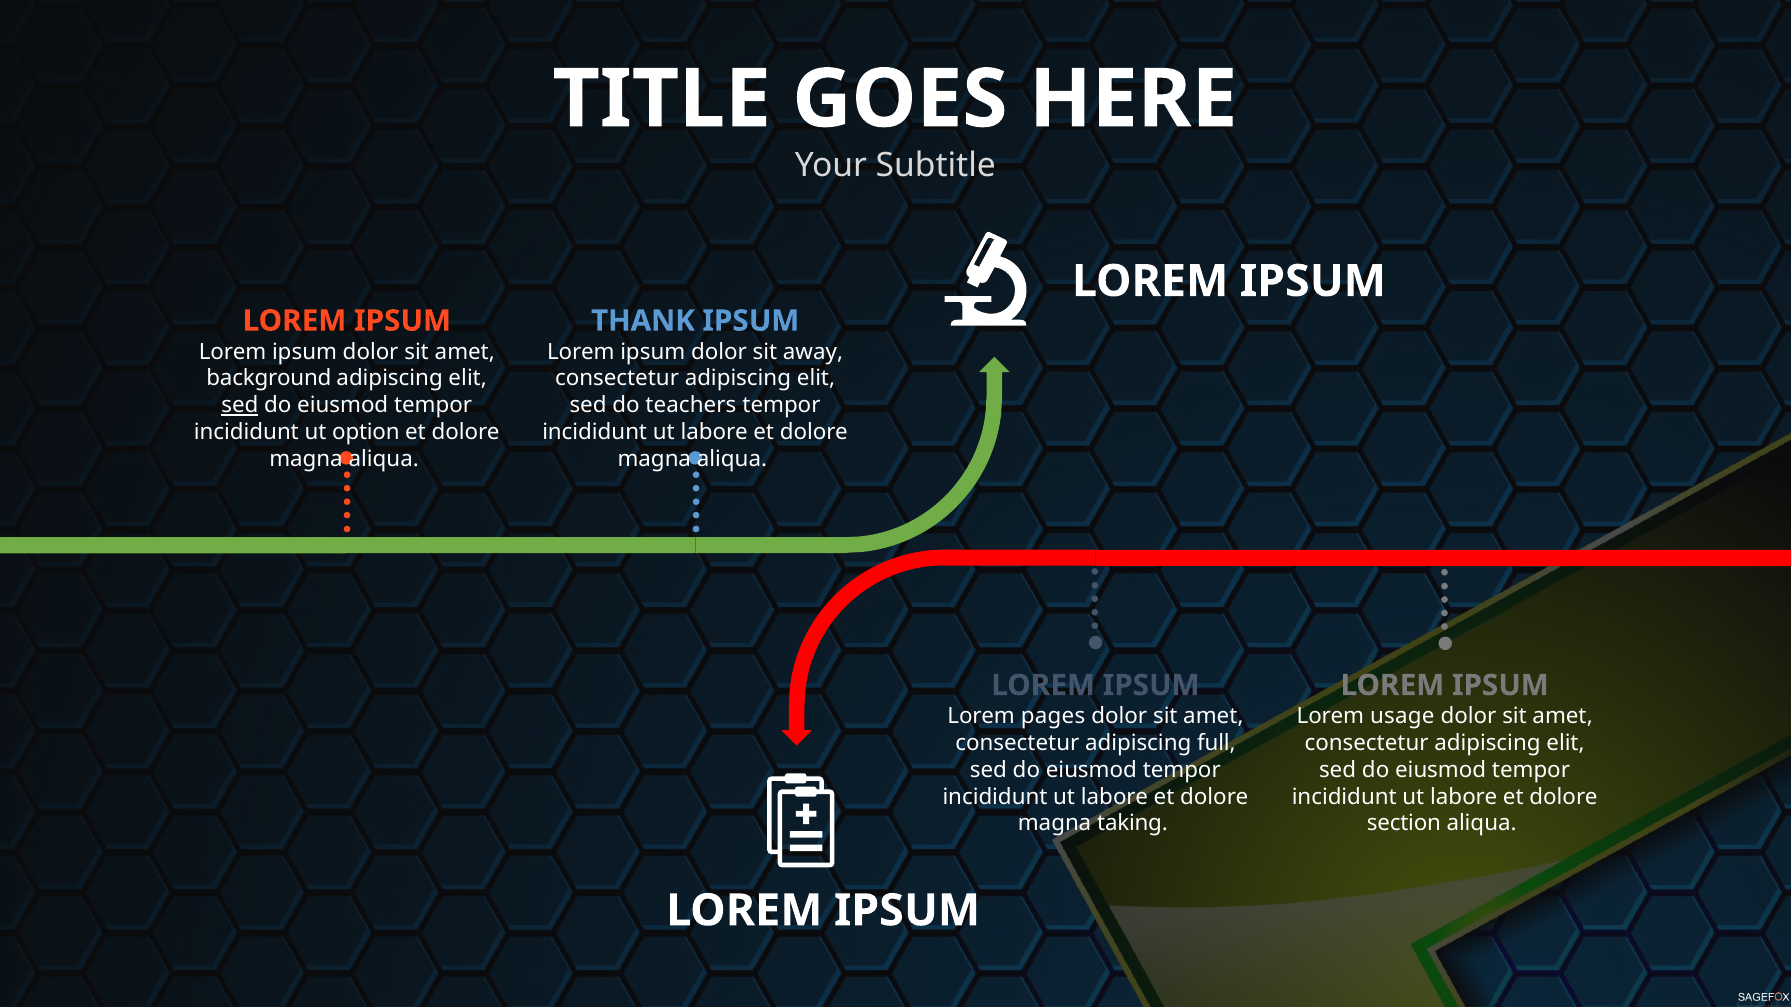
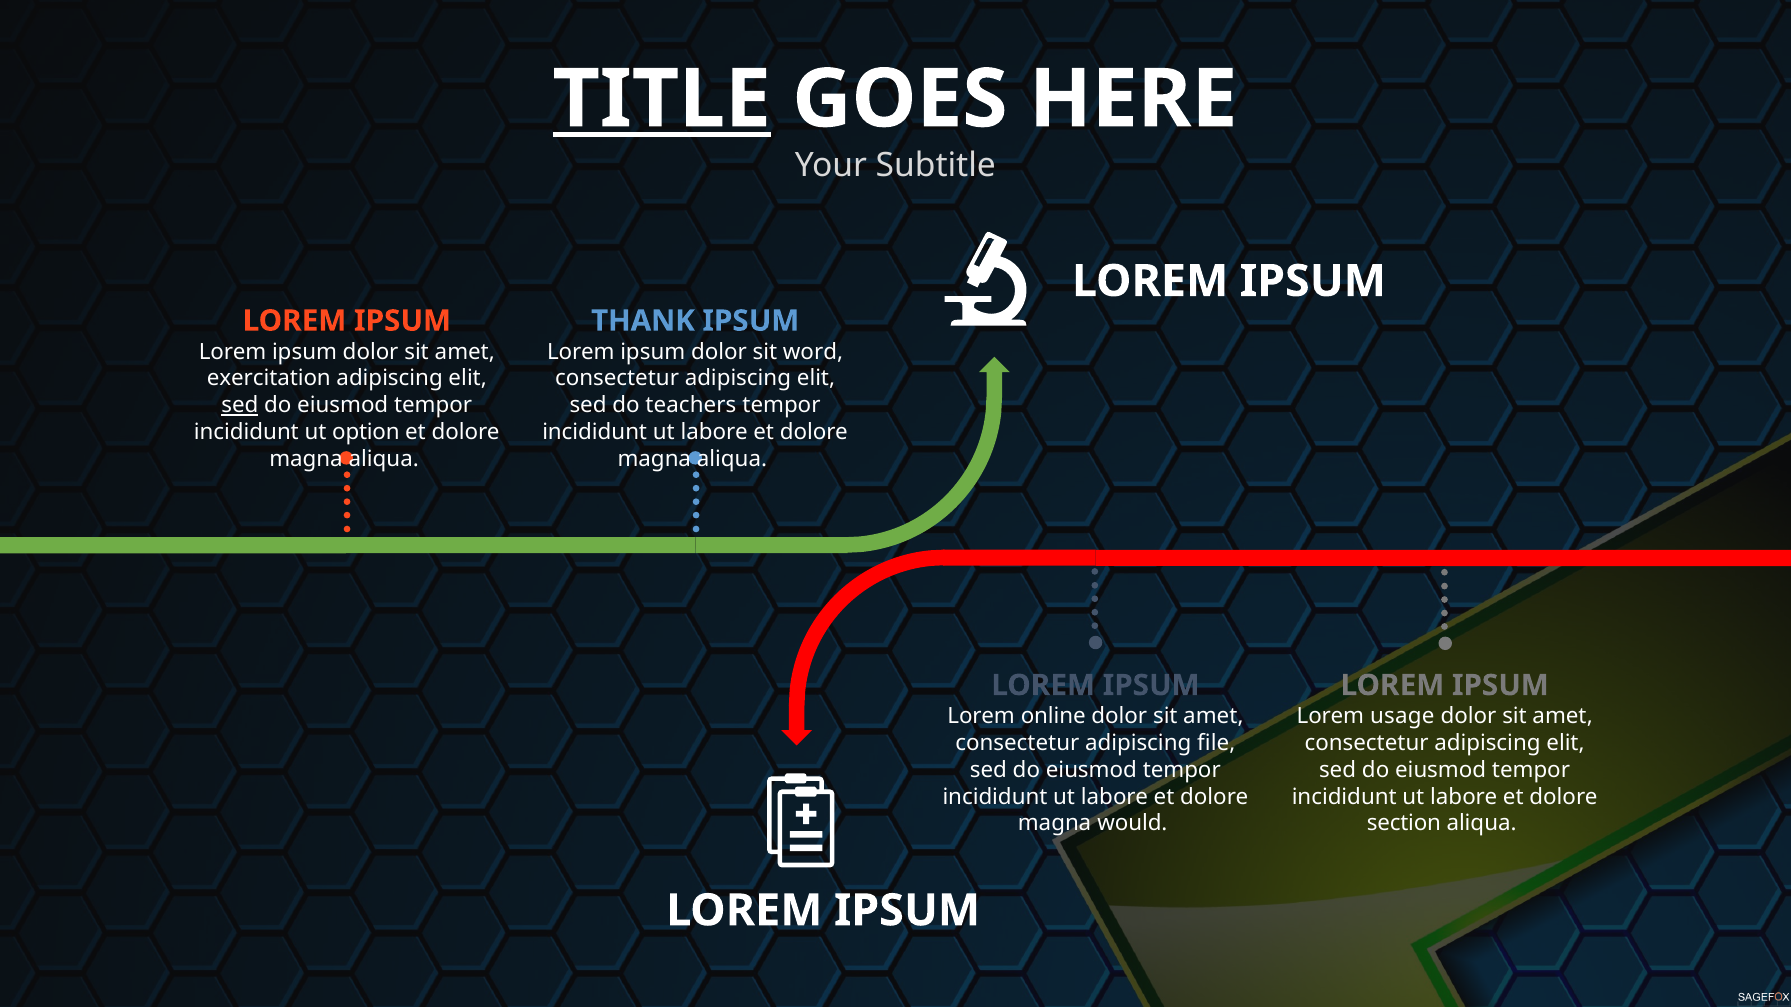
TITLE underline: none -> present (662, 99)
away: away -> word (813, 352)
background: background -> exercitation (269, 379)
pages: pages -> online (1053, 716)
full: full -> file (1216, 743)
taking: taking -> would (1132, 824)
